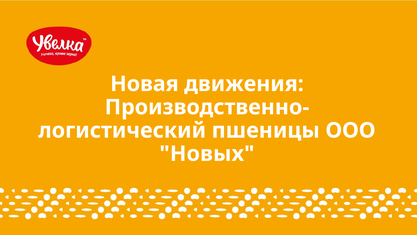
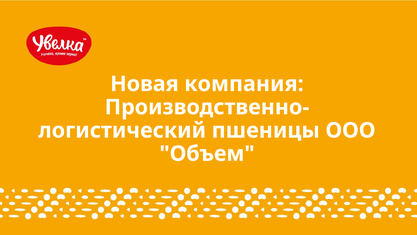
движения: движения -> компания (244, 84)
Новых: Новых -> Объем (207, 154)
